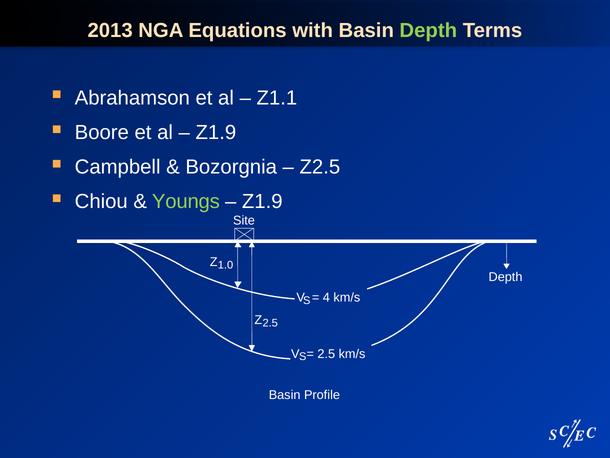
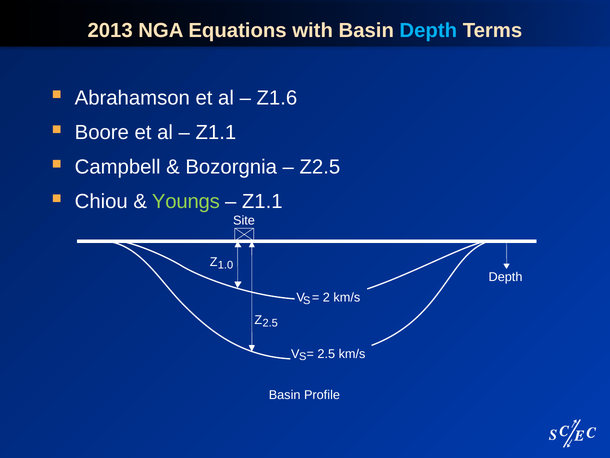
Depth colour: light green -> light blue (428, 31)
Z1.1: Z1.1 -> Z1.6 (277, 98)
Z1.9: Z1.9 -> Z1.1 (216, 132)
Z1.9: Z1.9 -> Z1.1 (262, 201)
4: 4 -> 2 (326, 297)
